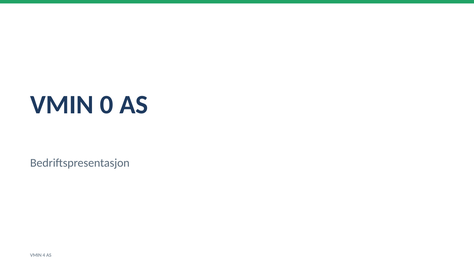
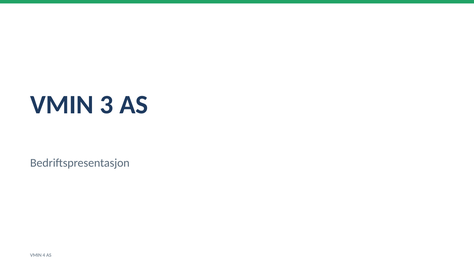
0: 0 -> 3 (107, 105)
